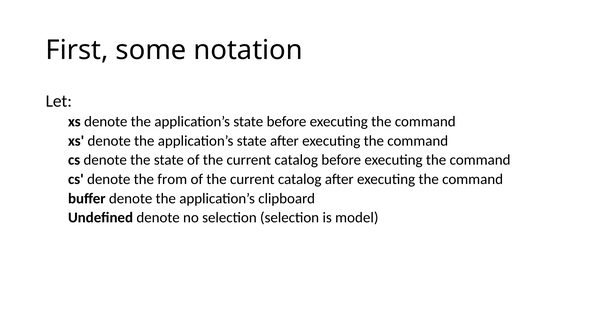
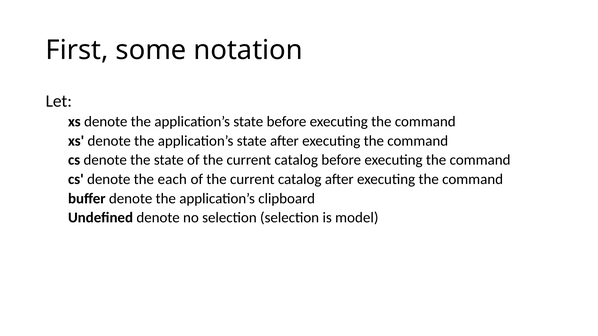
from: from -> each (172, 179)
